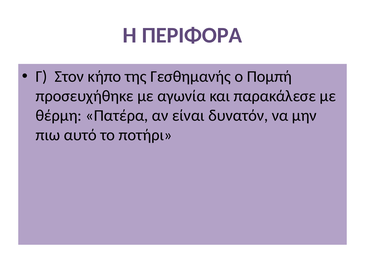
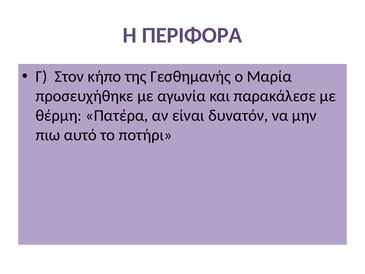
Πομπή: Πομπή -> Μαρία (269, 77)
